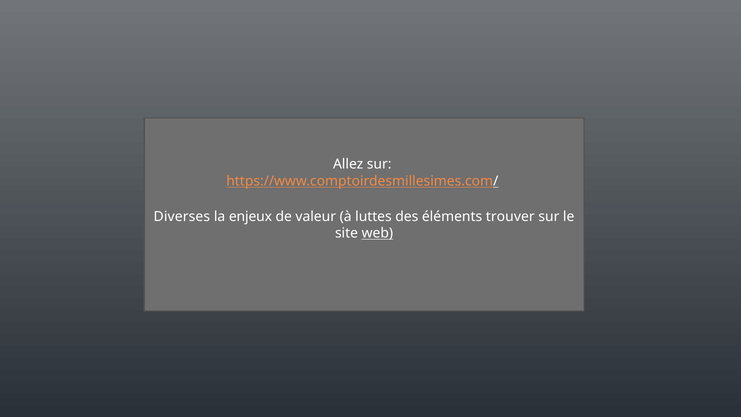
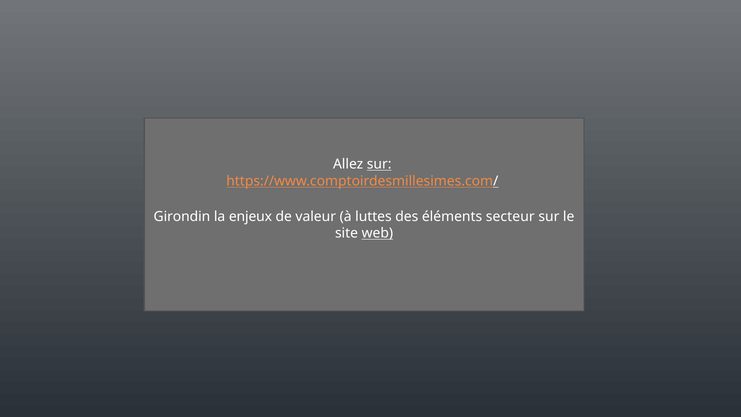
sur underline: none -> present (379, 164)
Diverses: Diverses -> Girondin (182, 216)
trouver: trouver -> secteur (510, 216)
